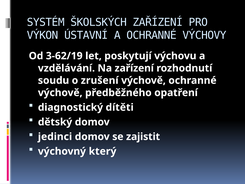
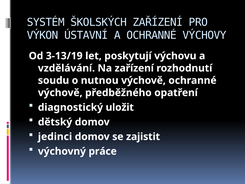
3-62/19: 3-62/19 -> 3-13/19 (64, 56)
zrušení: zrušení -> nutnou (100, 80)
dítěti: dítěti -> uložit (120, 107)
který: který -> práce (103, 151)
